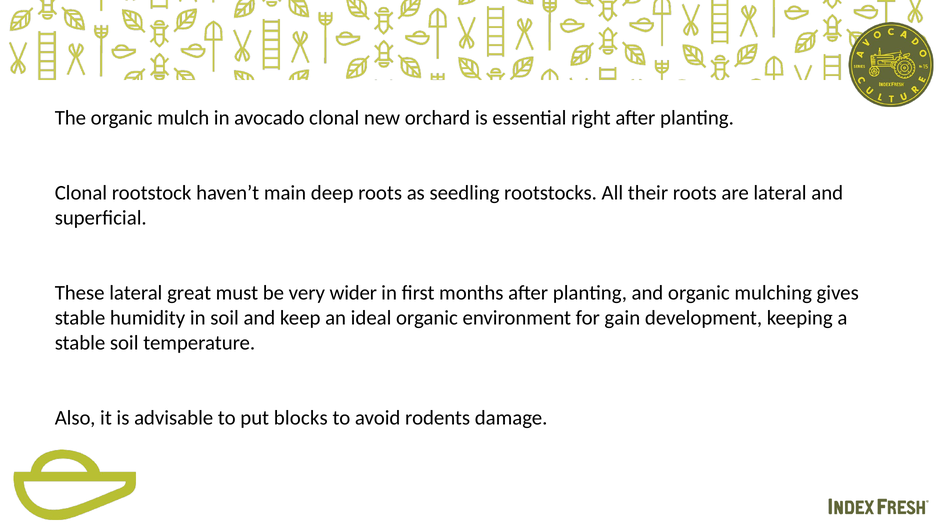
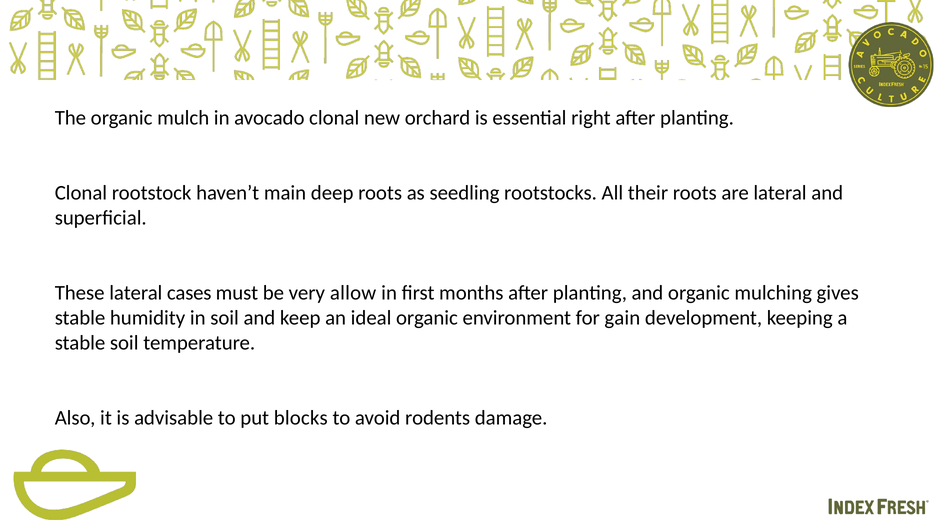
great: great -> cases (189, 293)
wider: wider -> allow (353, 293)
